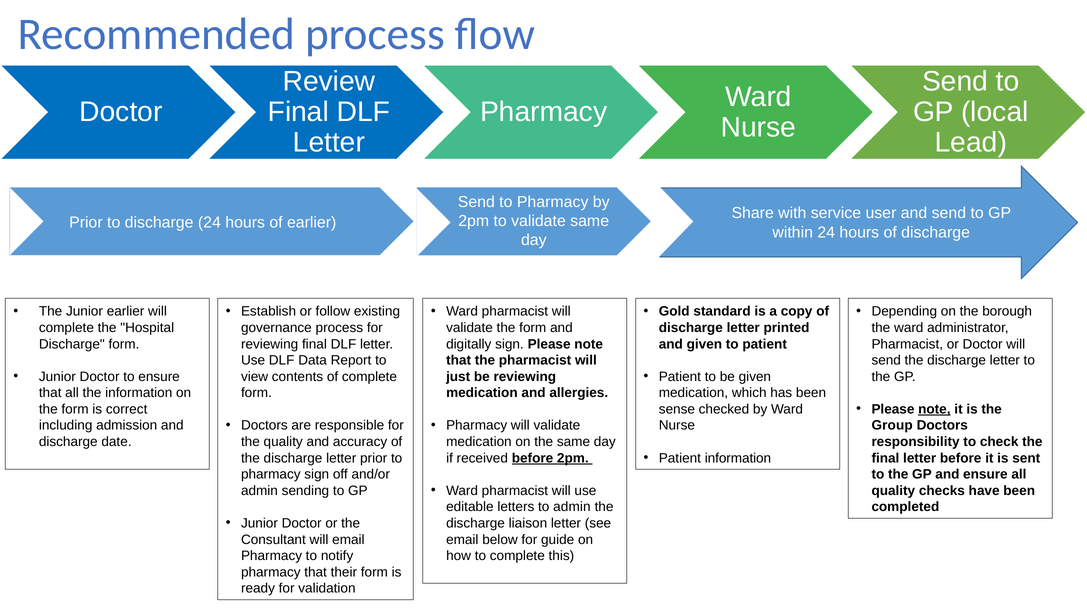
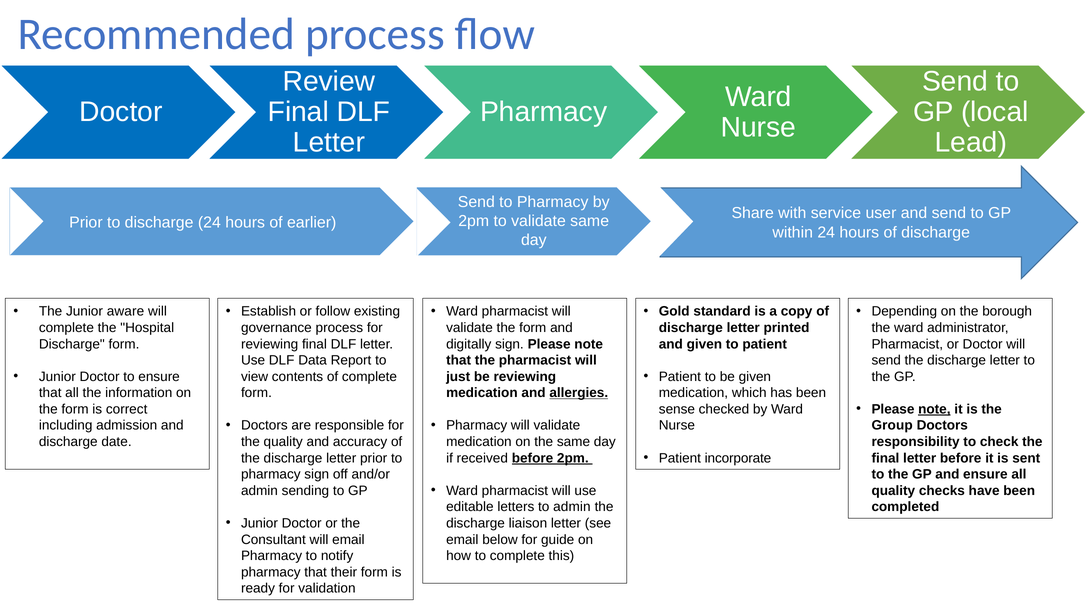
Junior earlier: earlier -> aware (125, 312)
allergies underline: none -> present (579, 393)
Patient information: information -> incorporate (738, 458)
